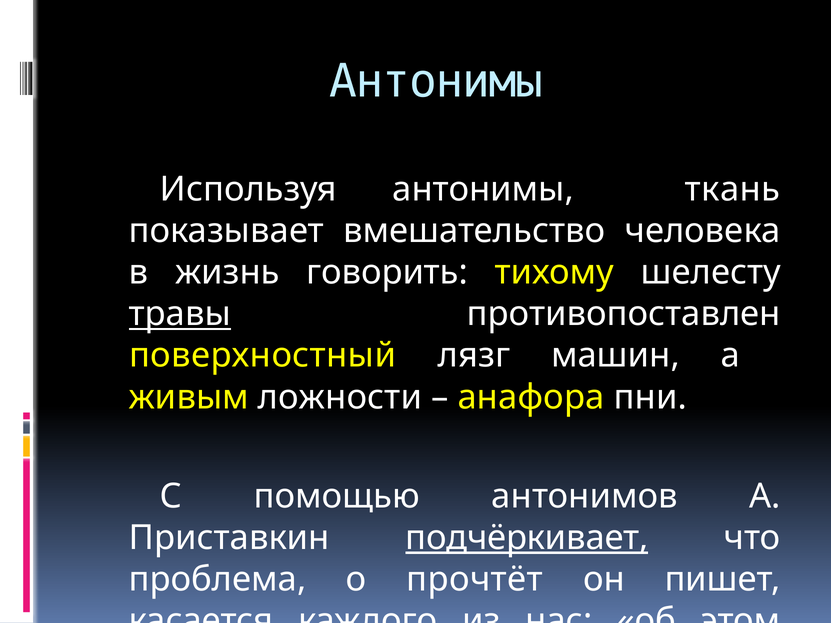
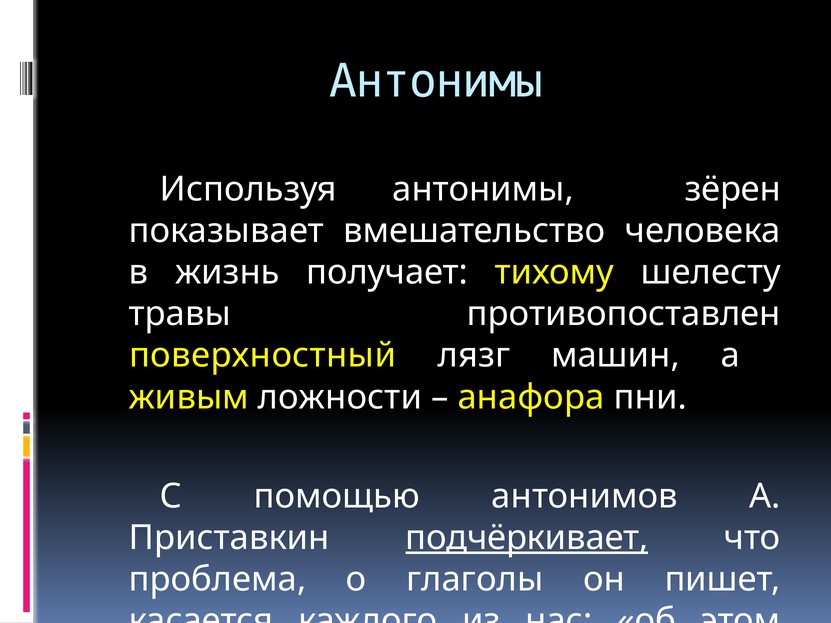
ткань: ткань -> зёрен (733, 190)
говорить: говорить -> получает (387, 273)
травы underline: present -> none (180, 314)
прочтёт: прочтёт -> глаголы (475, 580)
